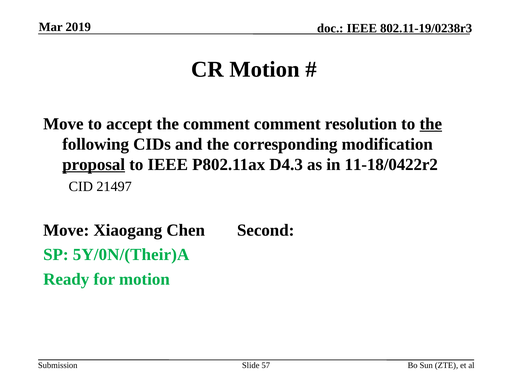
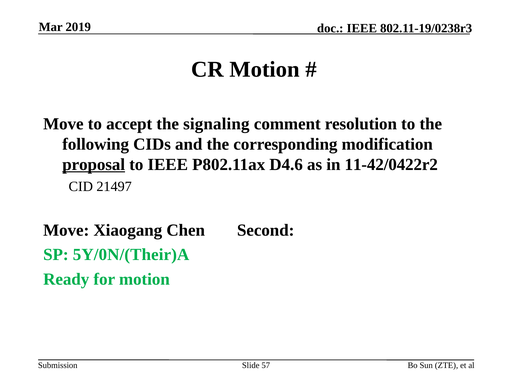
the comment: comment -> signaling (216, 124)
the underline: present -> none (431, 124)
D4.3: D4.3 -> D4.6 (286, 165)
11-18/0422r2: 11-18/0422r2 -> 11-42/0422r2 (391, 165)
